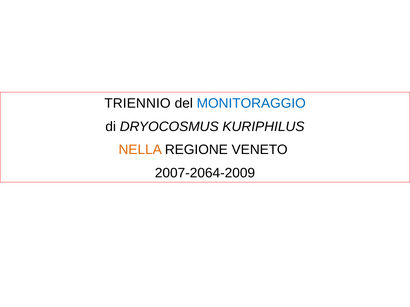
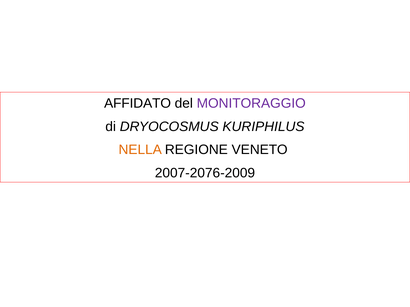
TRIENNIO: TRIENNIO -> AFFIDATO (138, 104)
MONITORAGGIO colour: blue -> purple (251, 104)
2007-2064-2009: 2007-2064-2009 -> 2007-2076-2009 (205, 173)
